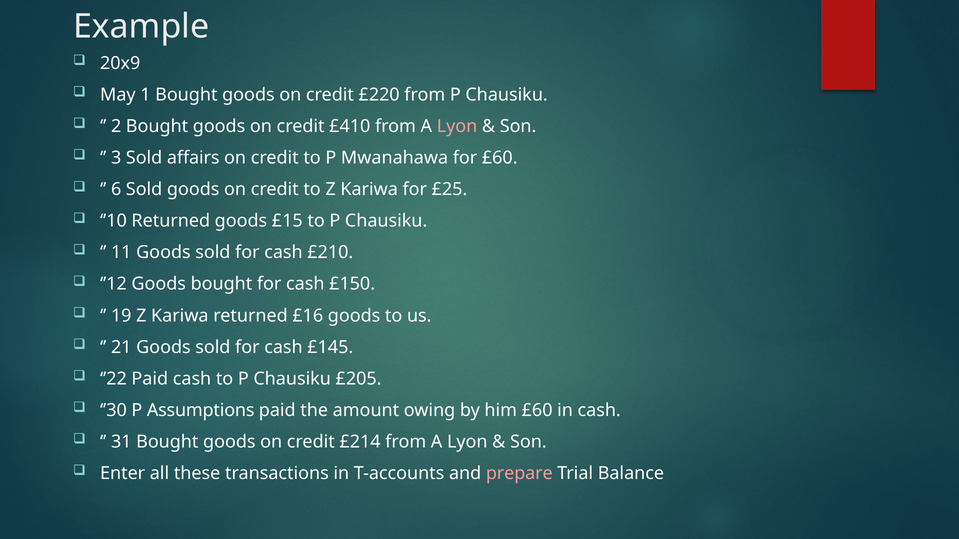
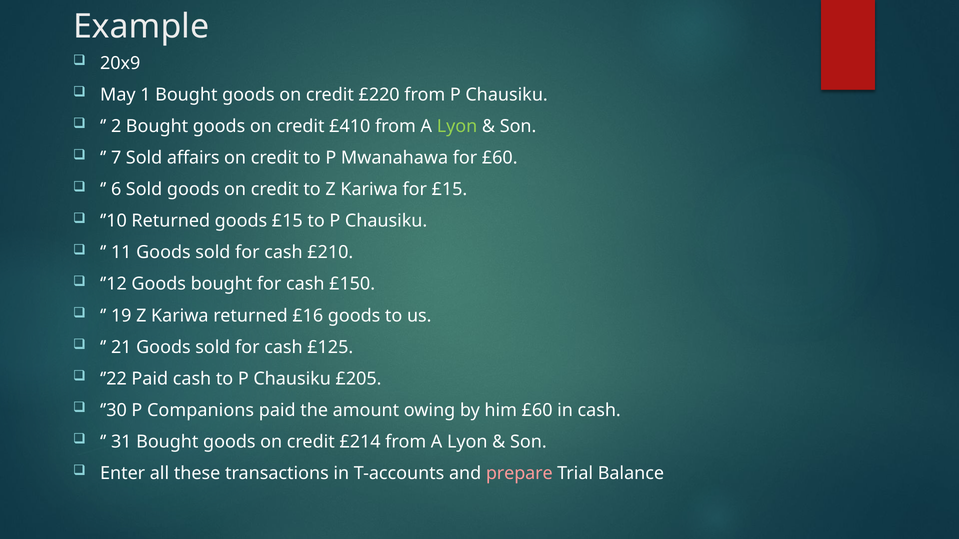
Lyon colour: pink -> light green (457, 126)
3: 3 -> 7 (116, 158)
for £25: £25 -> £15 (449, 190)
£145: £145 -> £125 (330, 347)
Assumptions: Assumptions -> Companions (201, 411)
